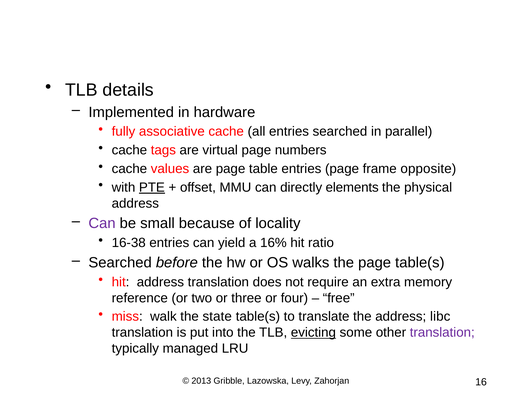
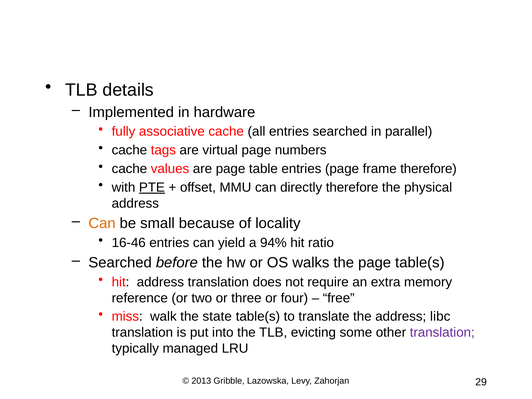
frame opposite: opposite -> therefore (428, 169)
directly elements: elements -> therefore (352, 187)
Can colour: purple -> orange (102, 223)
16-38: 16-38 -> 16-46 (129, 243)
16%: 16% -> 94% (273, 243)
evicting underline: present -> none (313, 333)
16: 16 -> 29 (481, 382)
